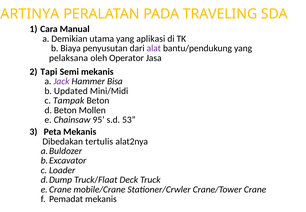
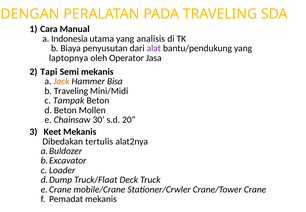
ARTINYA: ARTINYA -> DENGAN (30, 14)
Demikian: Demikian -> Indonesia (69, 39)
aplikasi: aplikasi -> analisis (151, 39)
pelaksana: pelaksana -> laptopnya (69, 58)
Jack colour: purple -> orange (62, 81)
b Updated: Updated -> Traveling (71, 91)
95: 95 -> 30 (99, 120)
53: 53 -> 20 (129, 120)
Peta: Peta -> Keet (52, 132)
